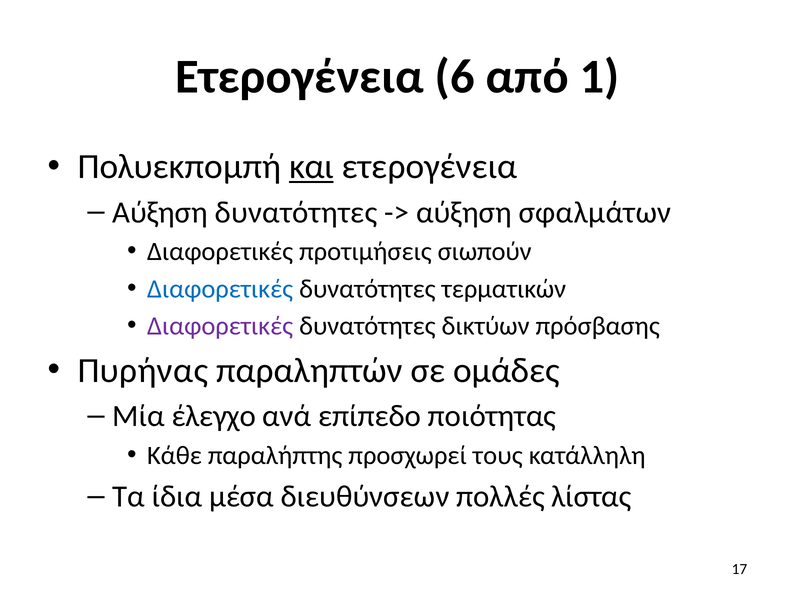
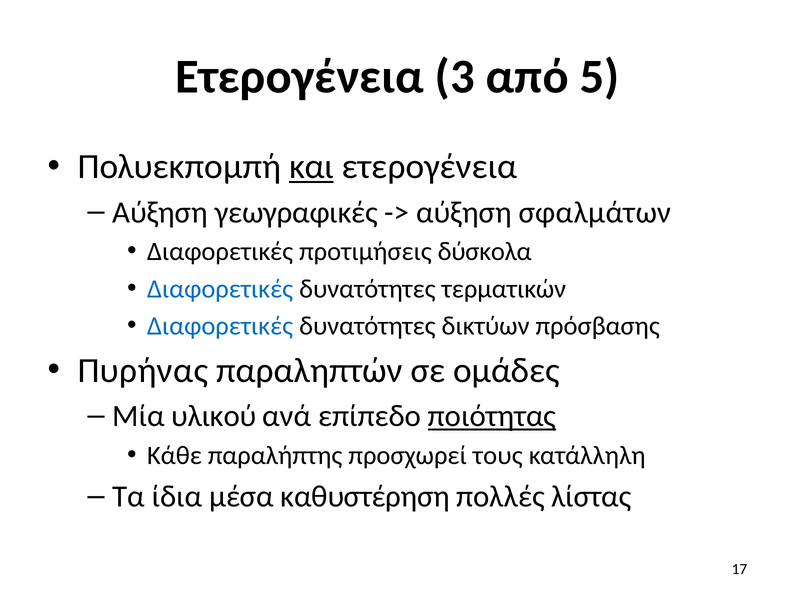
6: 6 -> 3 (455, 77)
1: 1 -> 5 (599, 77)
Αύξηση δυνατότητες: δυνατότητες -> γεωγραφικές (296, 212)
σιωπούν: σιωπούν -> δύσκολα (485, 252)
Διαφορετικές colour: purple -> blue (220, 326)
έλεγχο: έλεγχο -> υλικού (214, 416)
ποιότητας underline: none -> present (492, 416)
διευθύνσεων: διευθύνσεων -> καθυστέρηση (365, 497)
